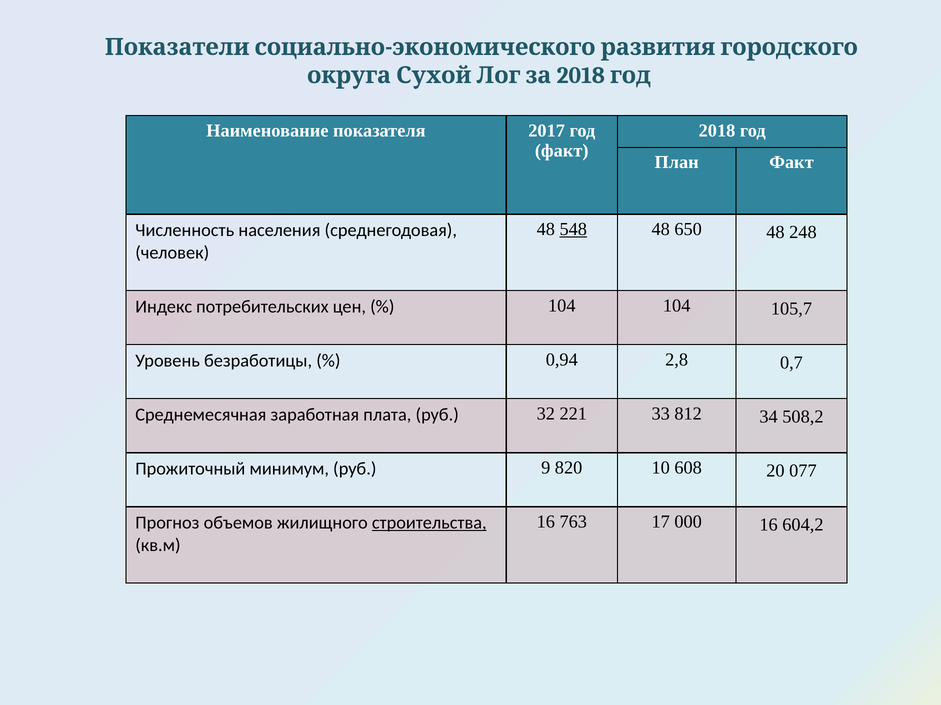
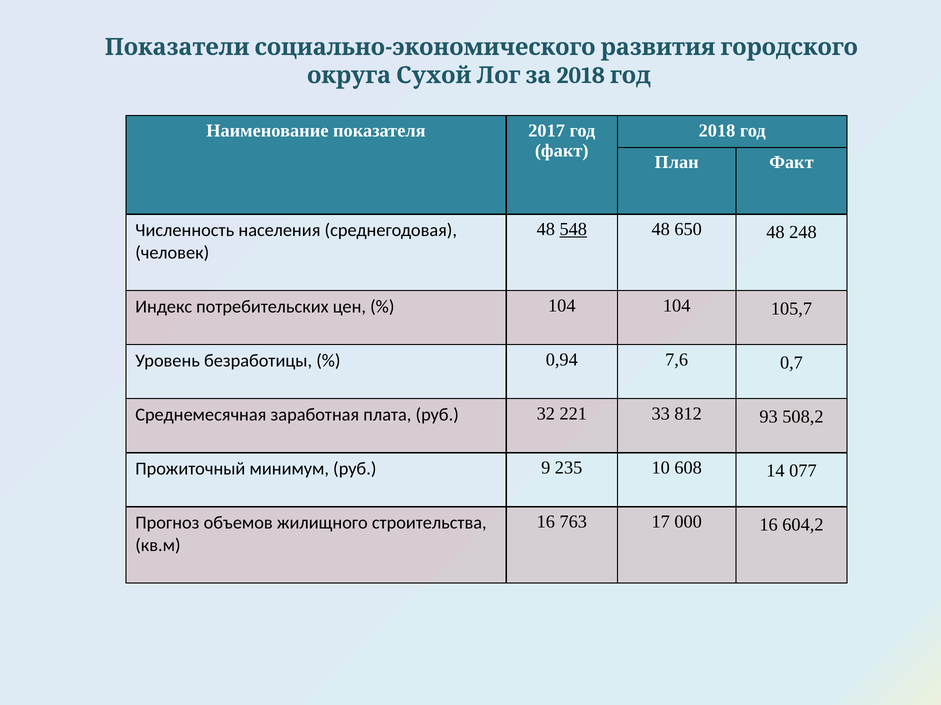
2,8: 2,8 -> 7,6 (677, 360)
34: 34 -> 93 (769, 417)
820: 820 -> 235 (569, 468)
20: 20 -> 14 (776, 471)
строительства underline: present -> none (429, 523)
